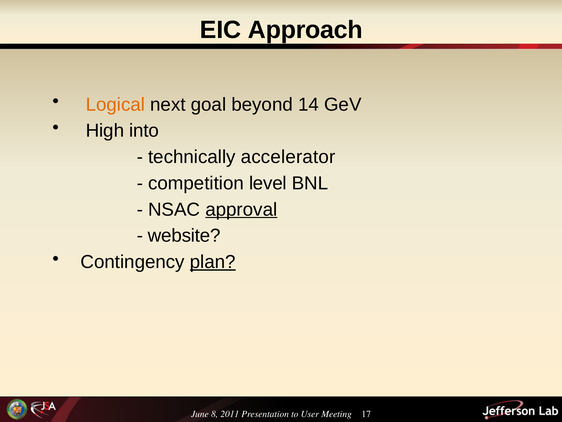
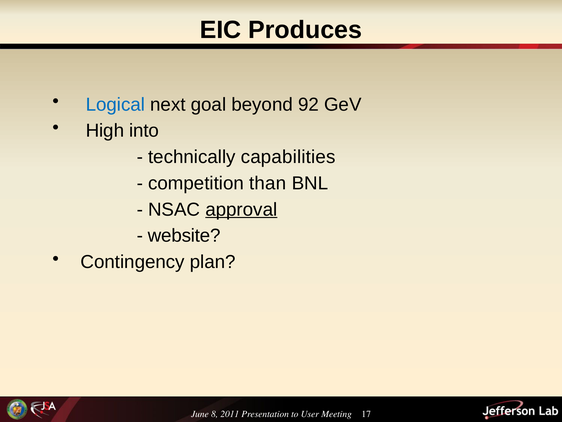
Approach: Approach -> Produces (305, 30)
Logical colour: orange -> blue (115, 104)
14: 14 -> 92 (308, 104)
accelerator: accelerator -> capabilities (288, 157)
level: level -> than (268, 183)
plan underline: present -> none (213, 262)
